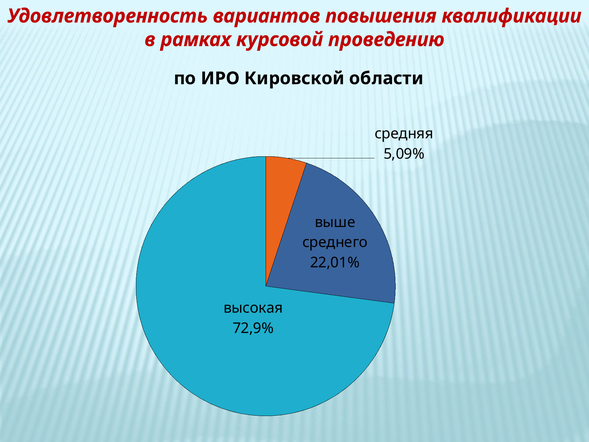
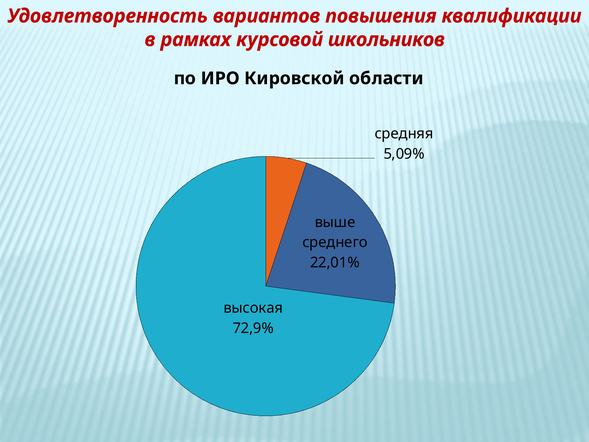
проведению: проведению -> школьников (386, 40)
